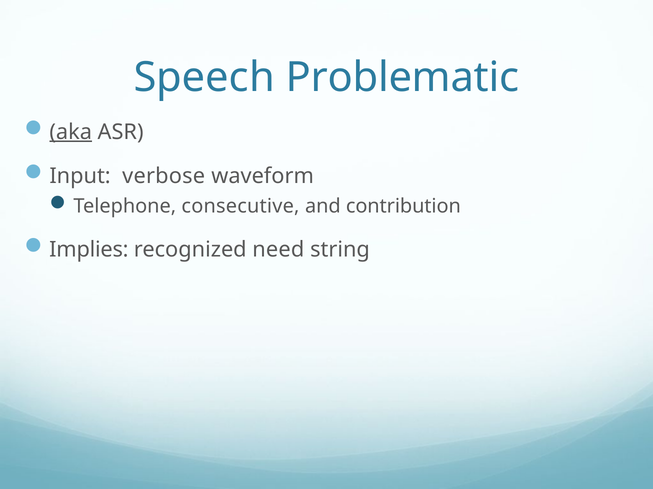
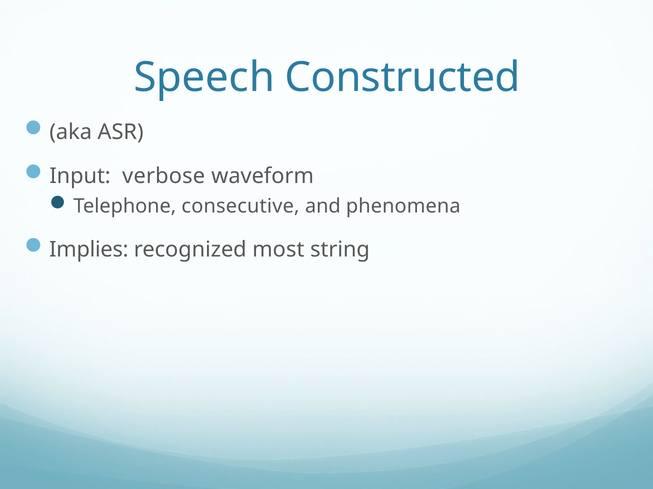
Problematic: Problematic -> Constructed (403, 78)
aka underline: present -> none (71, 132)
contribution: contribution -> phenomena (403, 207)
need: need -> most (278, 250)
